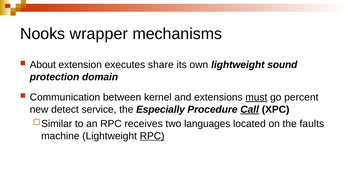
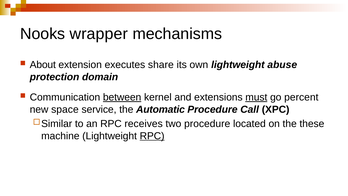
sound: sound -> abuse (282, 65)
between underline: none -> present (122, 97)
detect: detect -> space (65, 109)
Especially: Especially -> Automatic (160, 109)
Call underline: present -> none (250, 109)
two languages: languages -> procedure (207, 124)
faults: faults -> these (312, 124)
